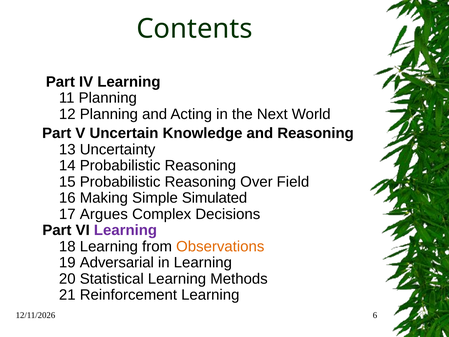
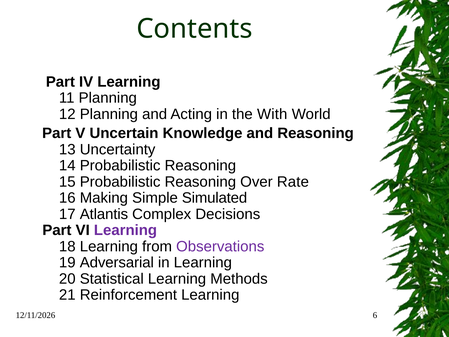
Next: Next -> With (272, 114)
Field: Field -> Rate (293, 182)
Argues: Argues -> Atlantis (104, 214)
Observations colour: orange -> purple (220, 246)
